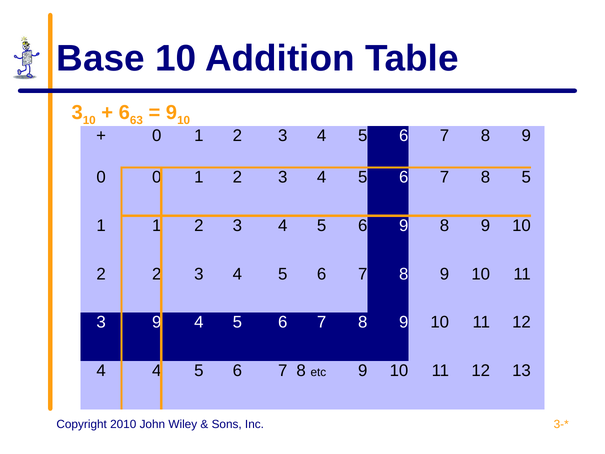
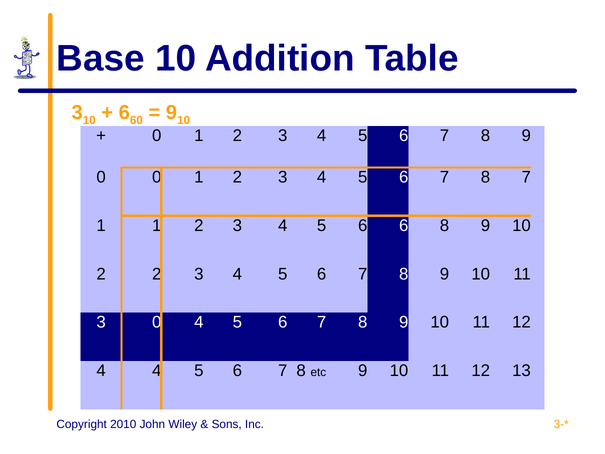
63: 63 -> 60 (136, 120)
8 5: 5 -> 7 (526, 177)
6 9: 9 -> 6 (404, 225)
3 9: 9 -> 0 (157, 322)
